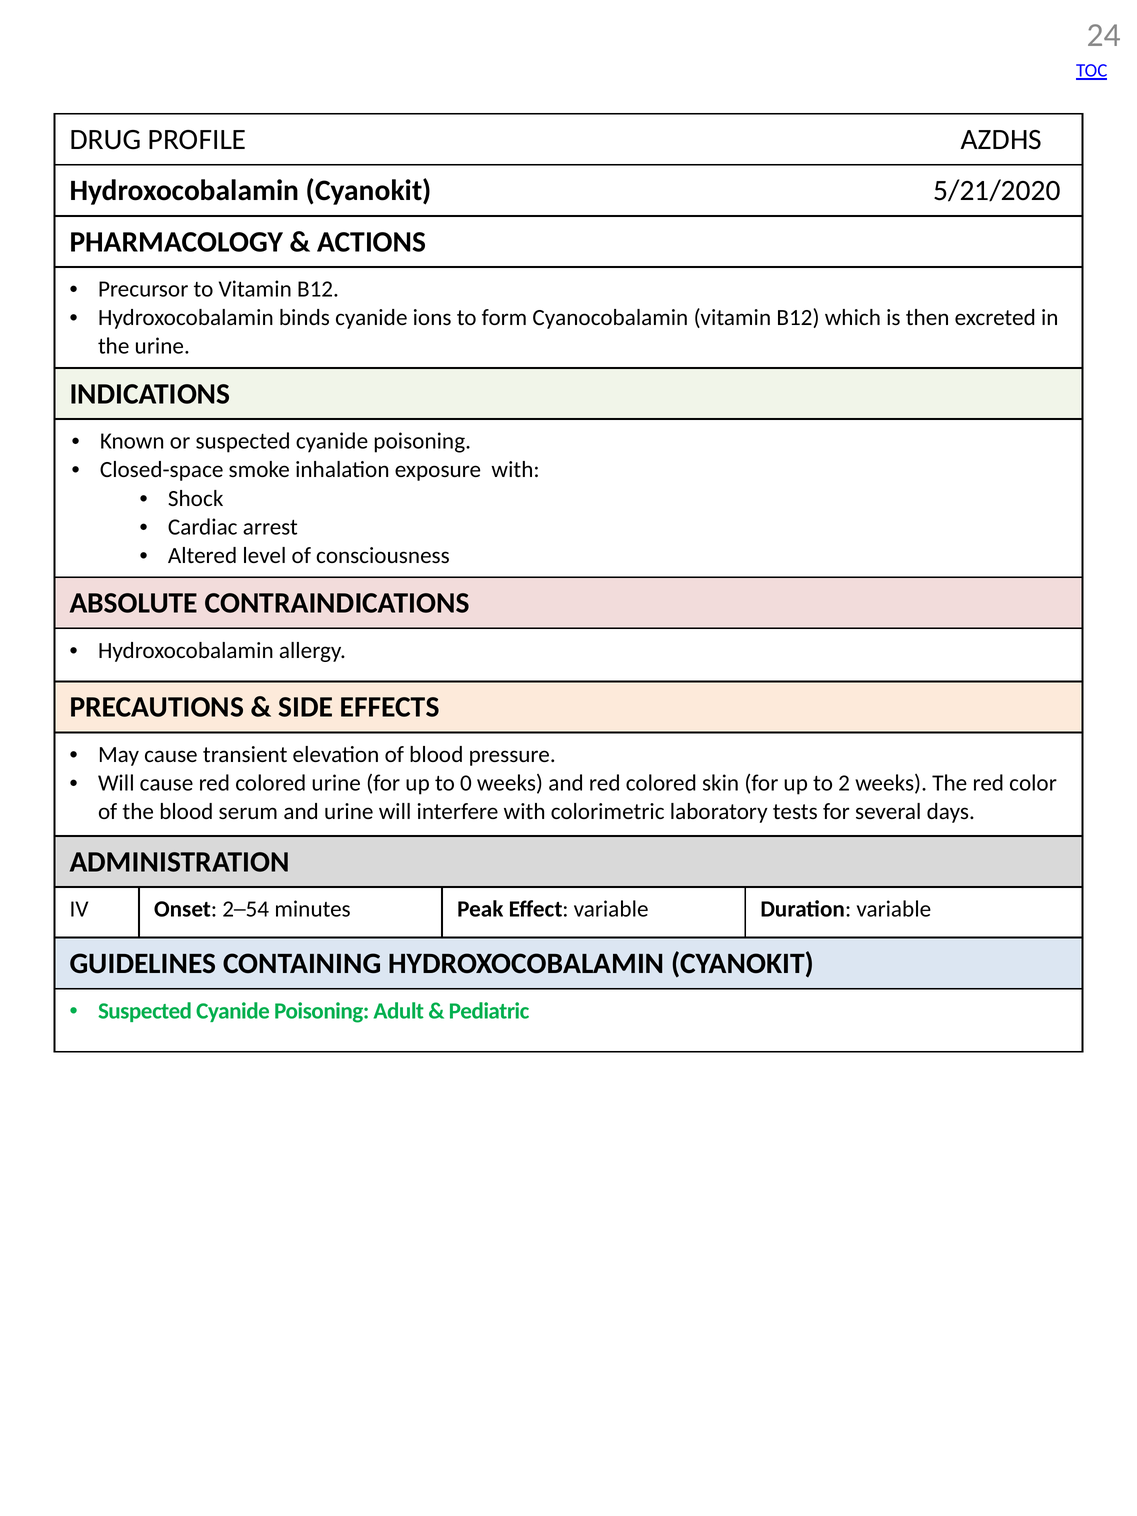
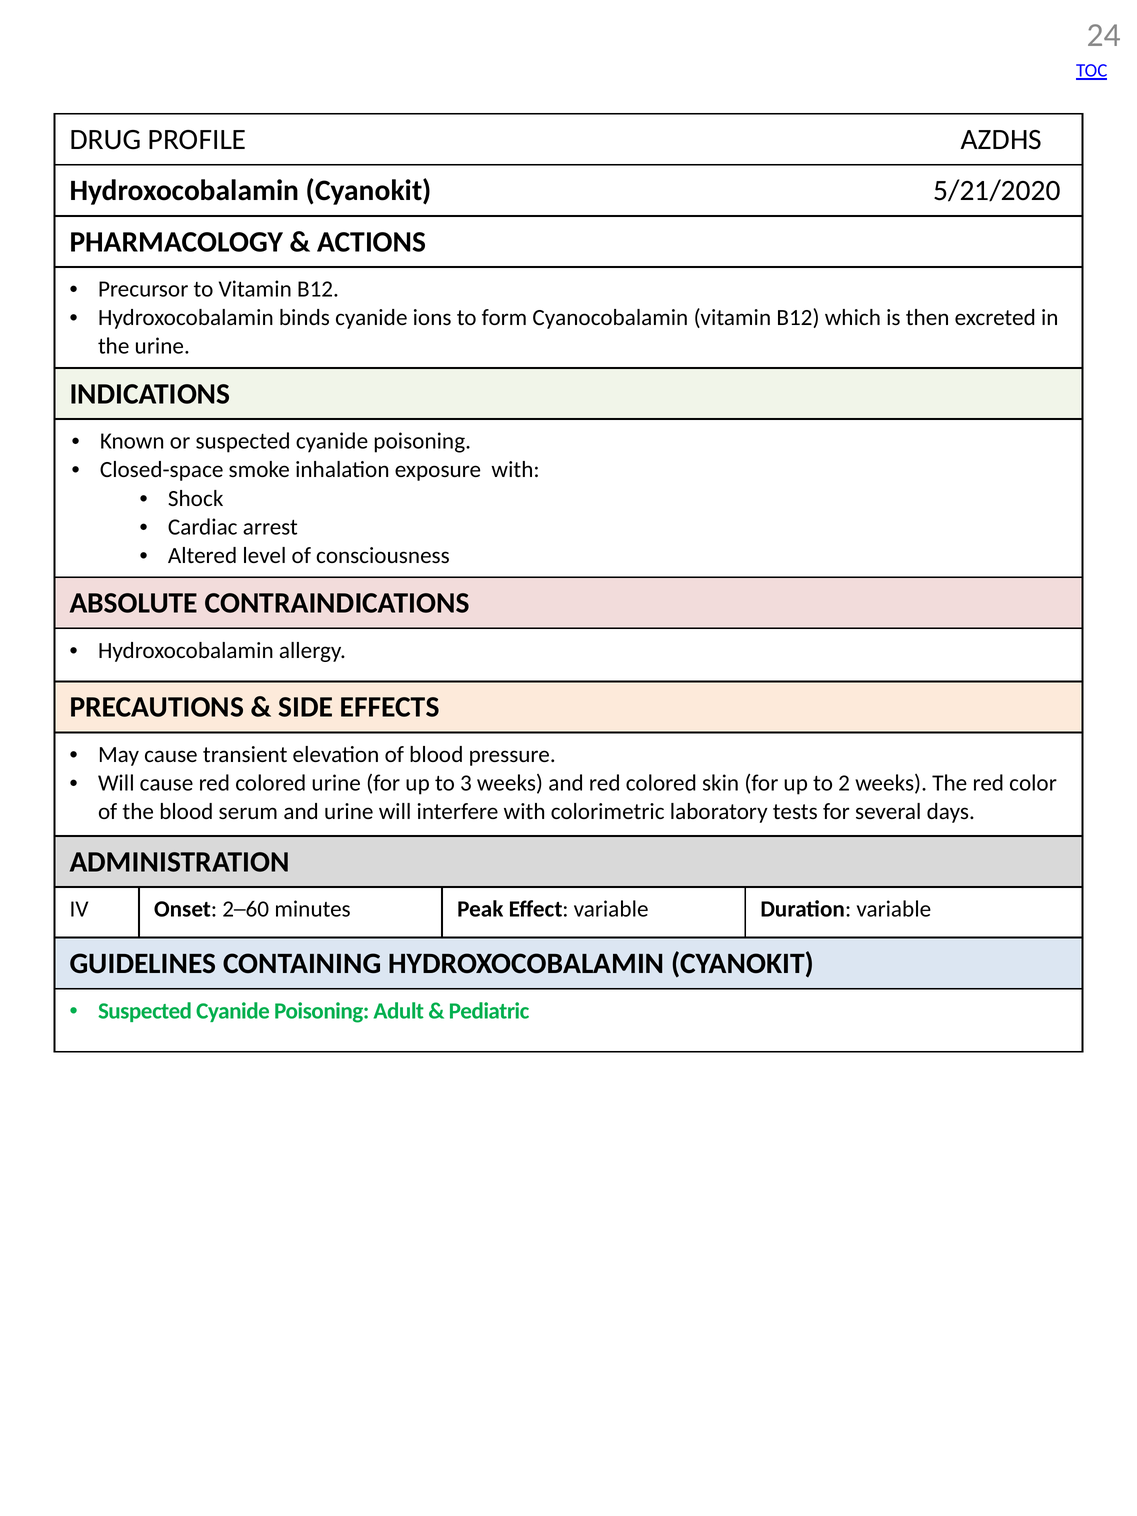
0: 0 -> 3 (466, 783)
2─54: 2─54 -> 2─60 (246, 909)
